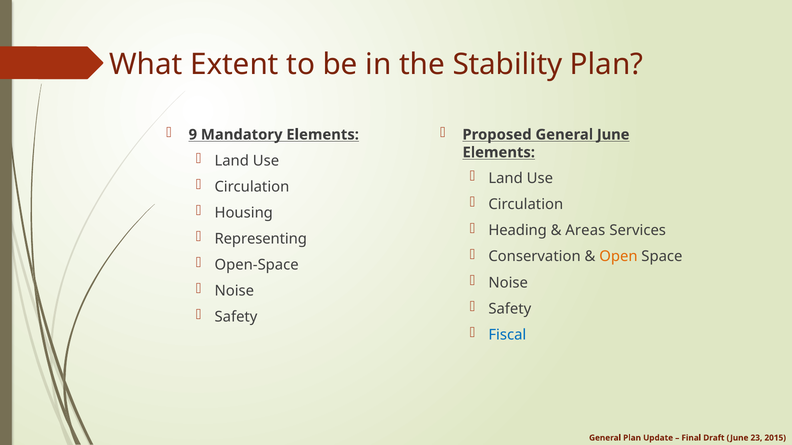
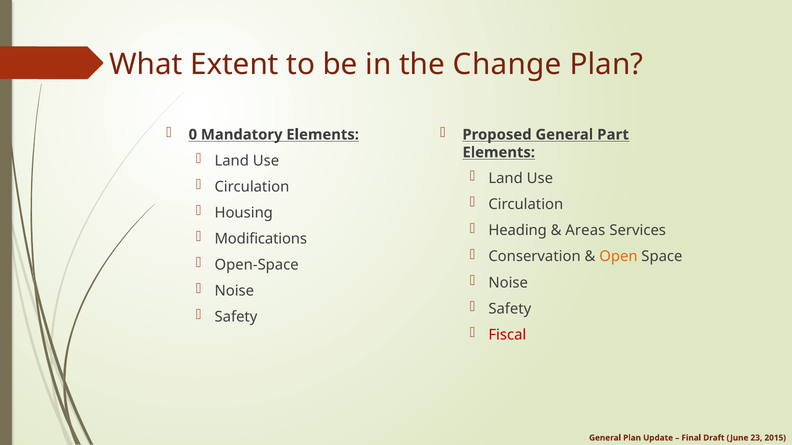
Stability: Stability -> Change (507, 65)
9: 9 -> 0 (193, 135)
General June: June -> Part (613, 135)
Representing: Representing -> Modifications (261, 239)
Fiscal colour: blue -> red (507, 335)
